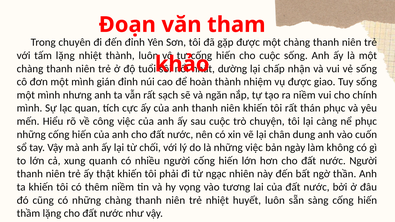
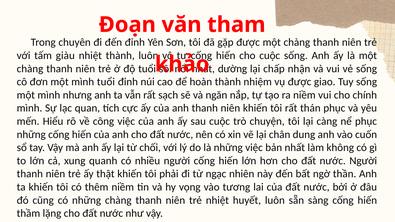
tấm lặng: lặng -> giàu (65, 56)
mình gián: gián -> tuổi (106, 82)
bản ngày: ngày -> nhất (295, 148)
